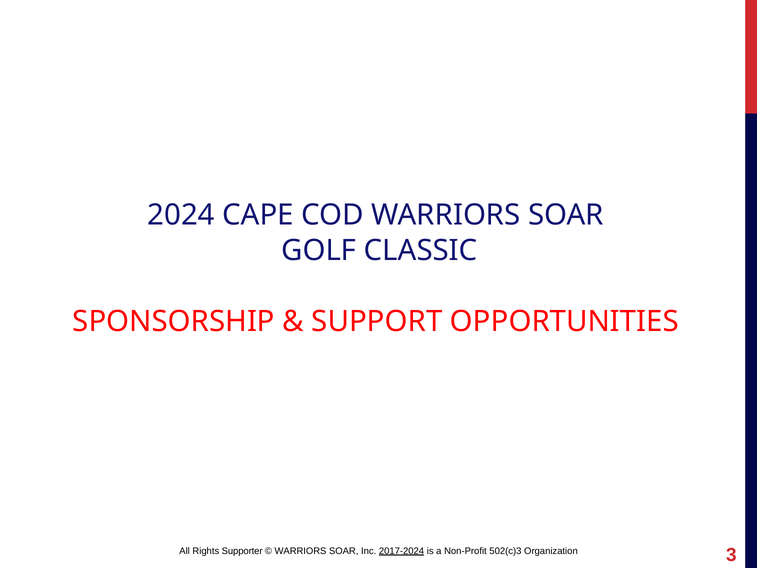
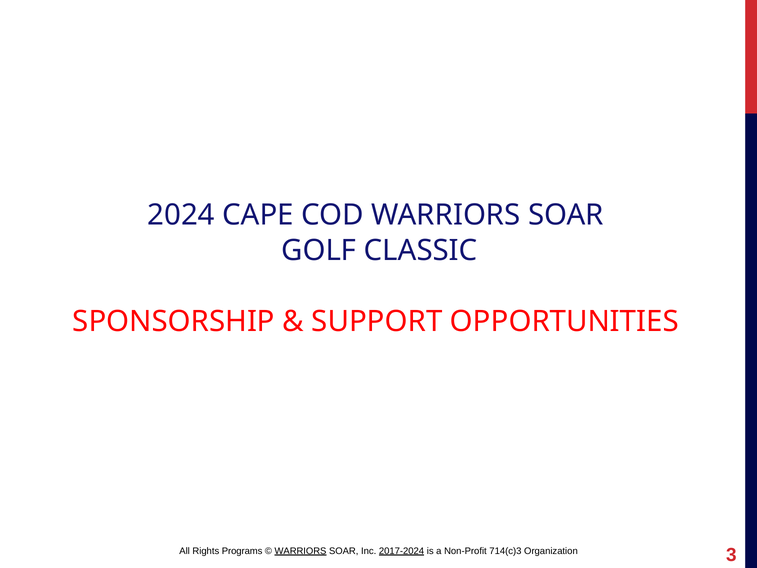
Supporter: Supporter -> Programs (242, 551)
WARRIORS underline: none -> present (300, 551)
502(c)3: 502(c)3 -> 714(c)3 (505, 551)
